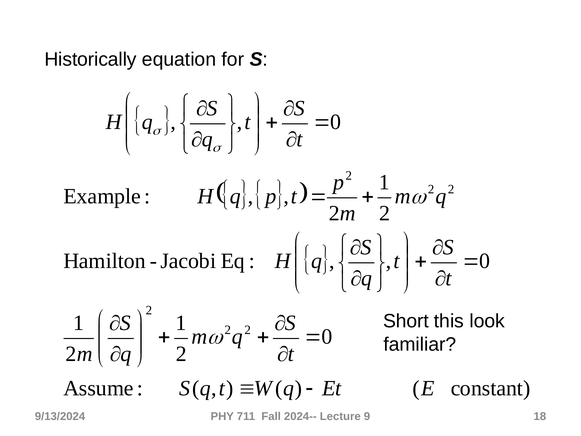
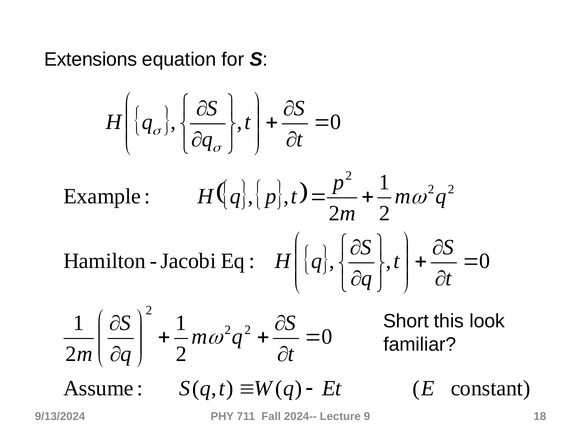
Historically: Historically -> Extensions (91, 59)
